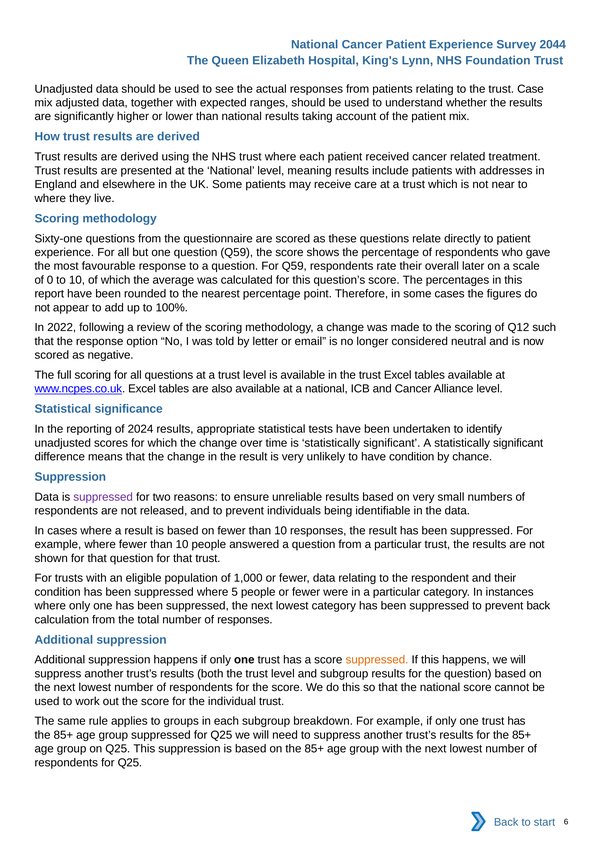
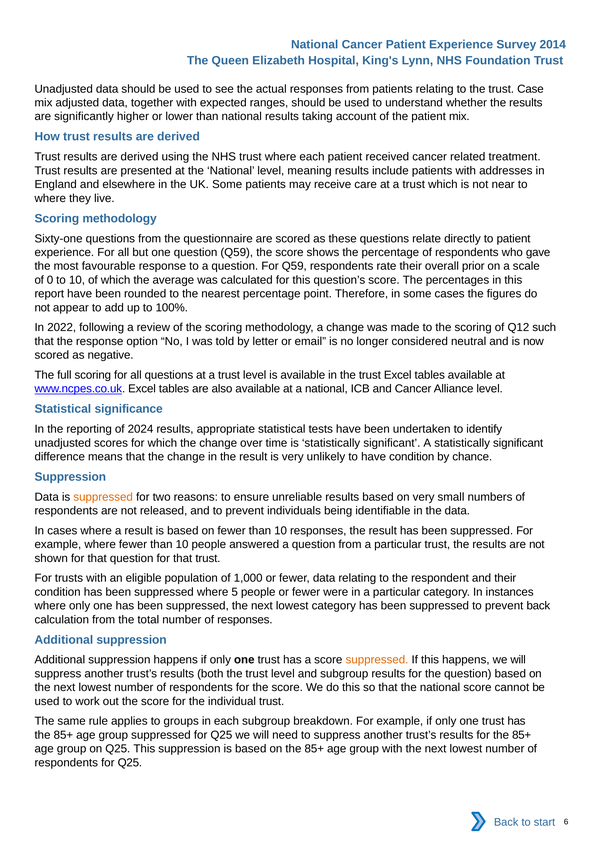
2044: 2044 -> 2014 (553, 44)
later: later -> prior (473, 266)
suppressed colour: purple -> orange (103, 497)
